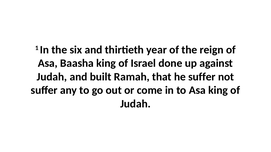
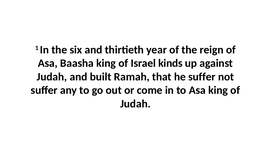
done: done -> kinds (170, 63)
